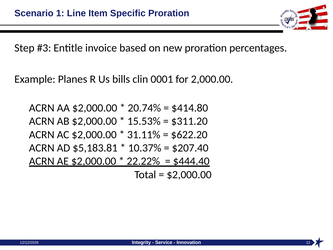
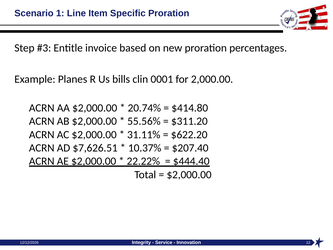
15.53%: 15.53% -> 55.56% (144, 121)
$5,183.81: $5,183.81 -> $7,626.51 (95, 148)
